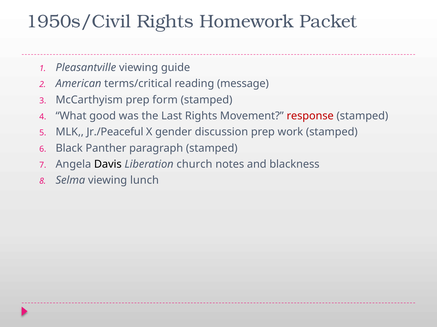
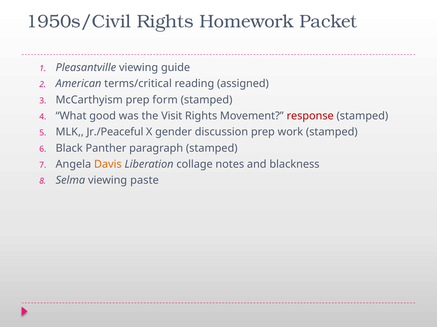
message: message -> assigned (243, 84)
Last: Last -> Visit (172, 116)
Davis colour: black -> orange (108, 165)
church: church -> collage (195, 165)
lunch: lunch -> paste (145, 181)
